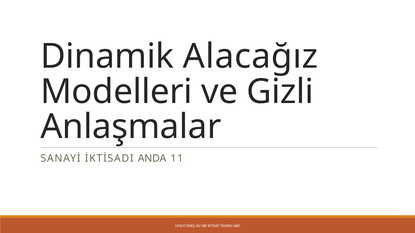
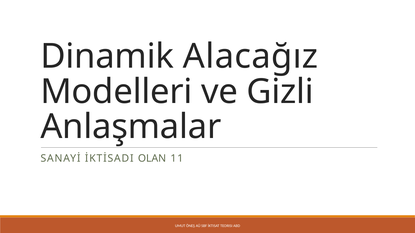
ANDA: ANDA -> OLAN (152, 159)
